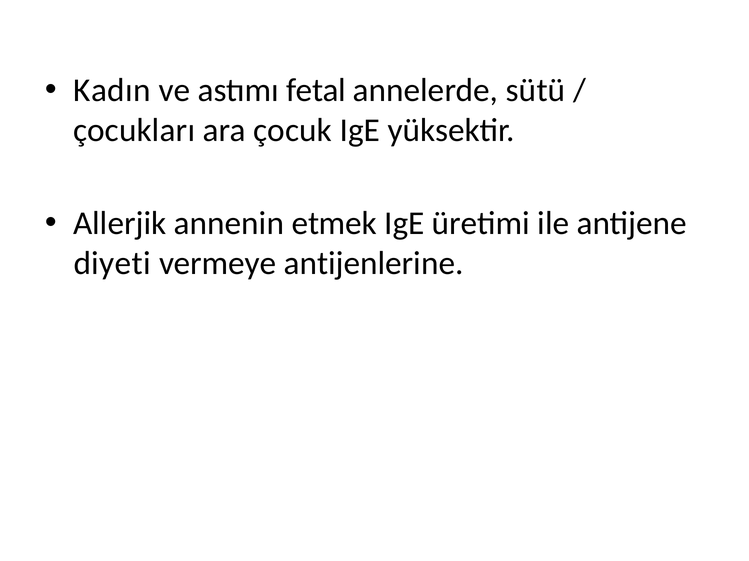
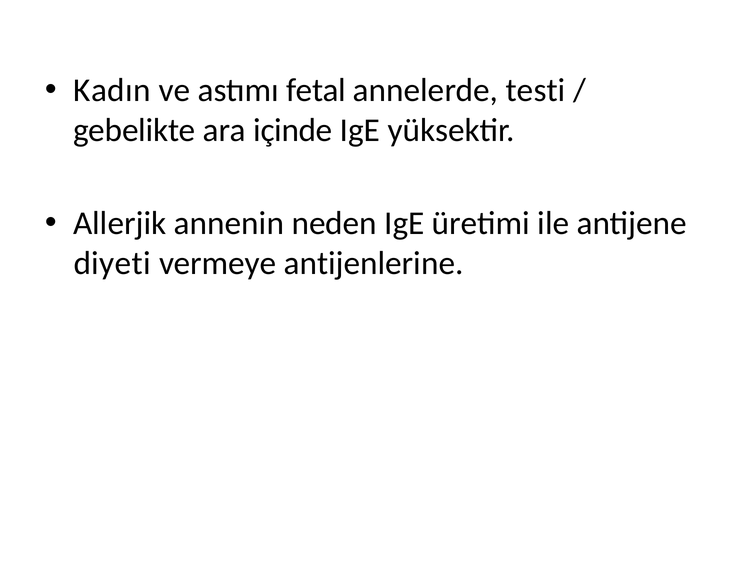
sütü: sütü -> testi (536, 90)
çocukları: çocukları -> gebelikte (134, 130)
çocuk: çocuk -> içinde (293, 130)
etmek: etmek -> neden (334, 224)
